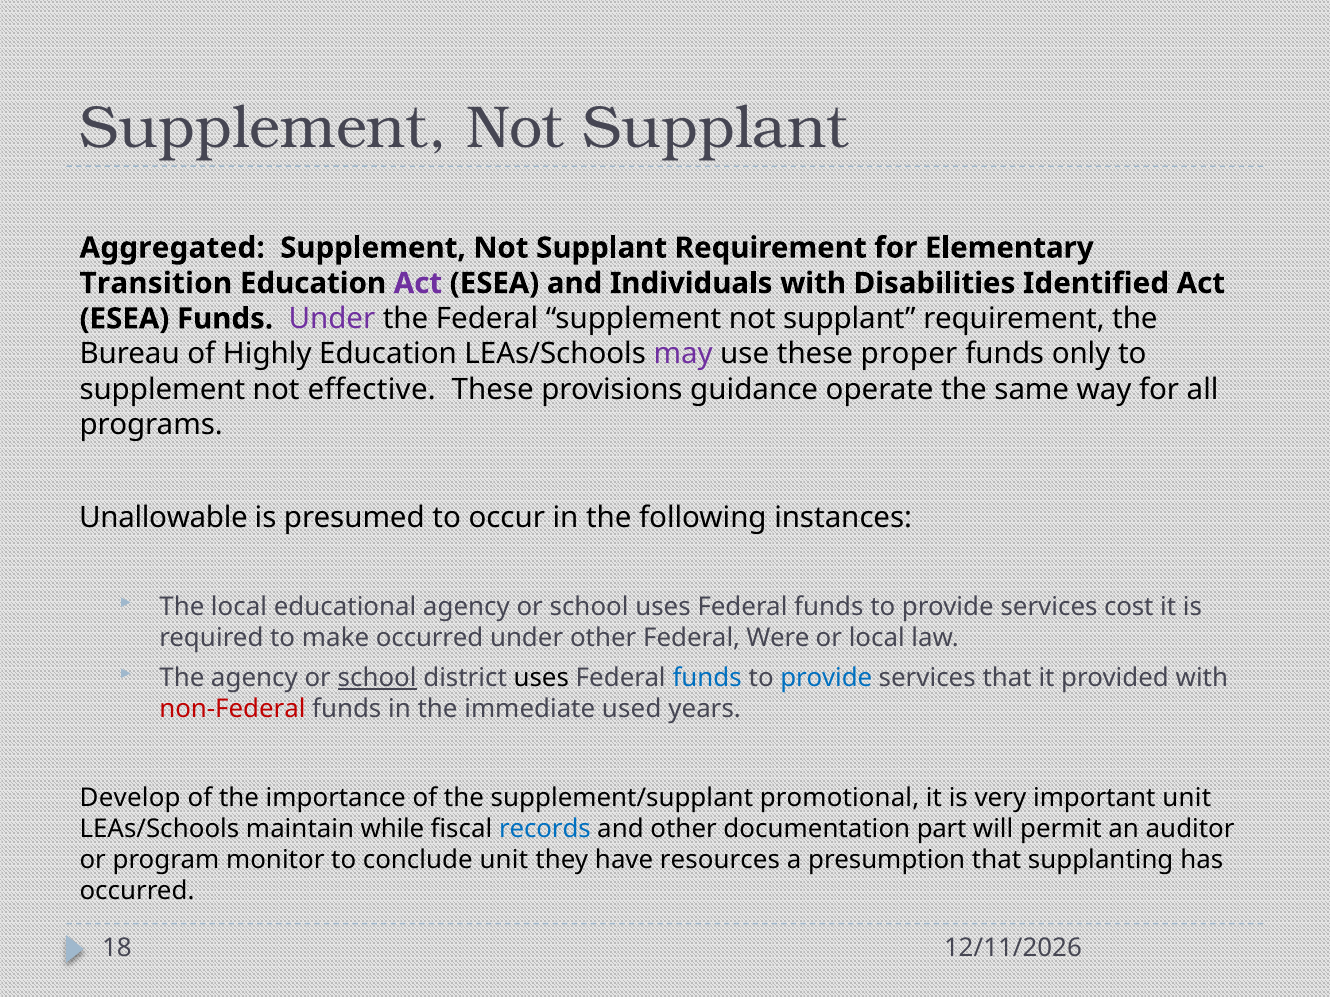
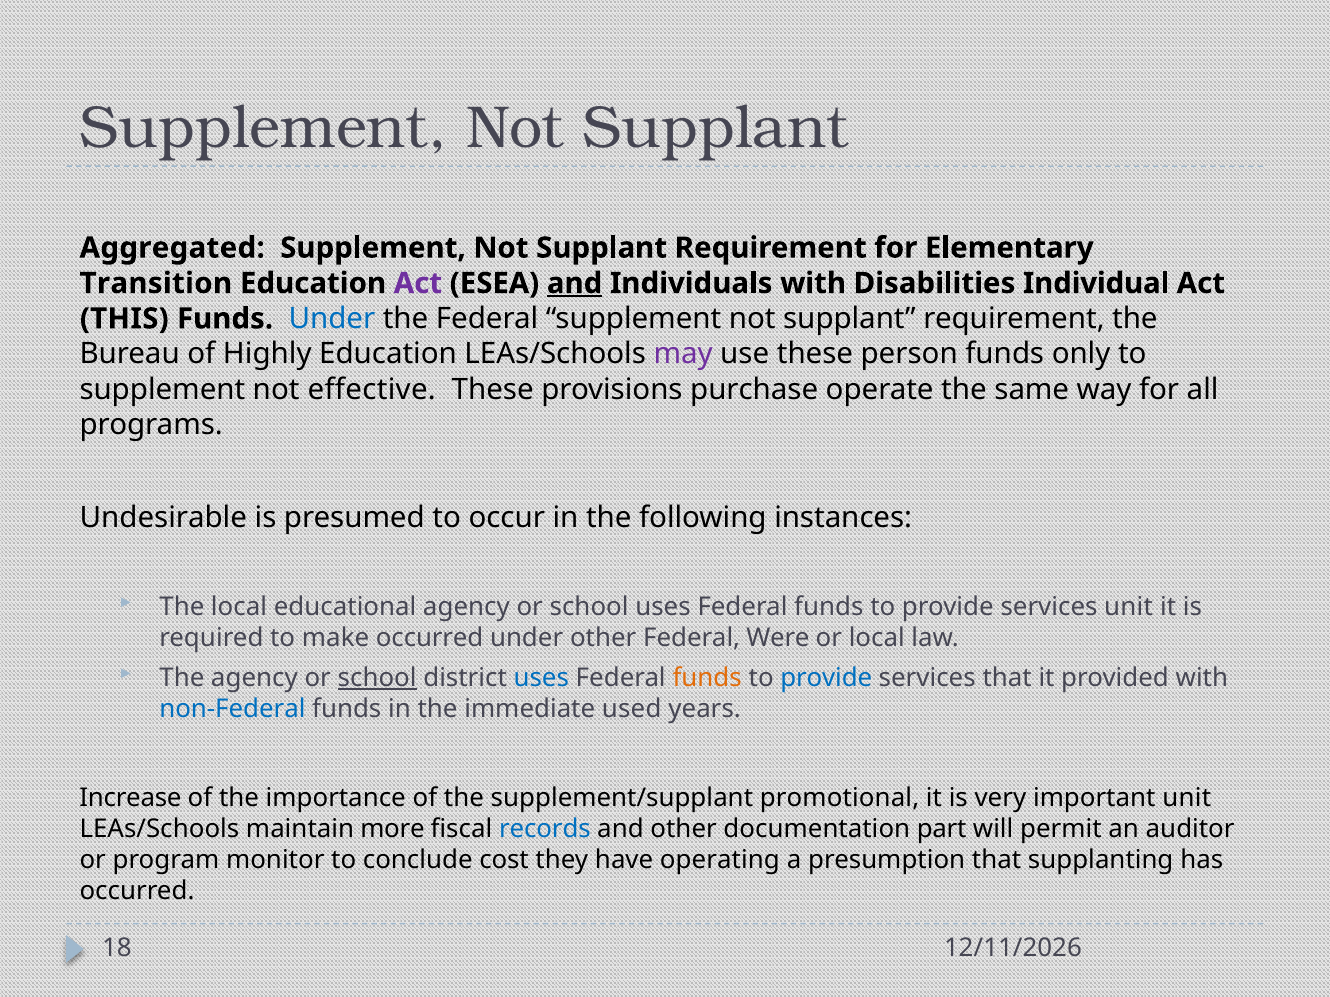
and underline: none -> present (575, 283)
Identified: Identified -> Individual (1096, 283)
ESEA: ESEA -> THIS (124, 319)
Under colour: purple -> blue (332, 319)
proper: proper -> person (909, 354)
guidance: guidance -> purchase (754, 390)
Unallowable: Unallowable -> Undesirable (163, 518)
services cost: cost -> unit (1129, 607)
uses colour: black -> blue (541, 678)
funds colour: blue -> orange (707, 678)
non-Federal colour: red -> blue (232, 709)
Develop: Develop -> Increase (130, 798)
while: while -> more (392, 829)
conclude unit: unit -> cost (504, 860)
resources: resources -> operating (720, 860)
